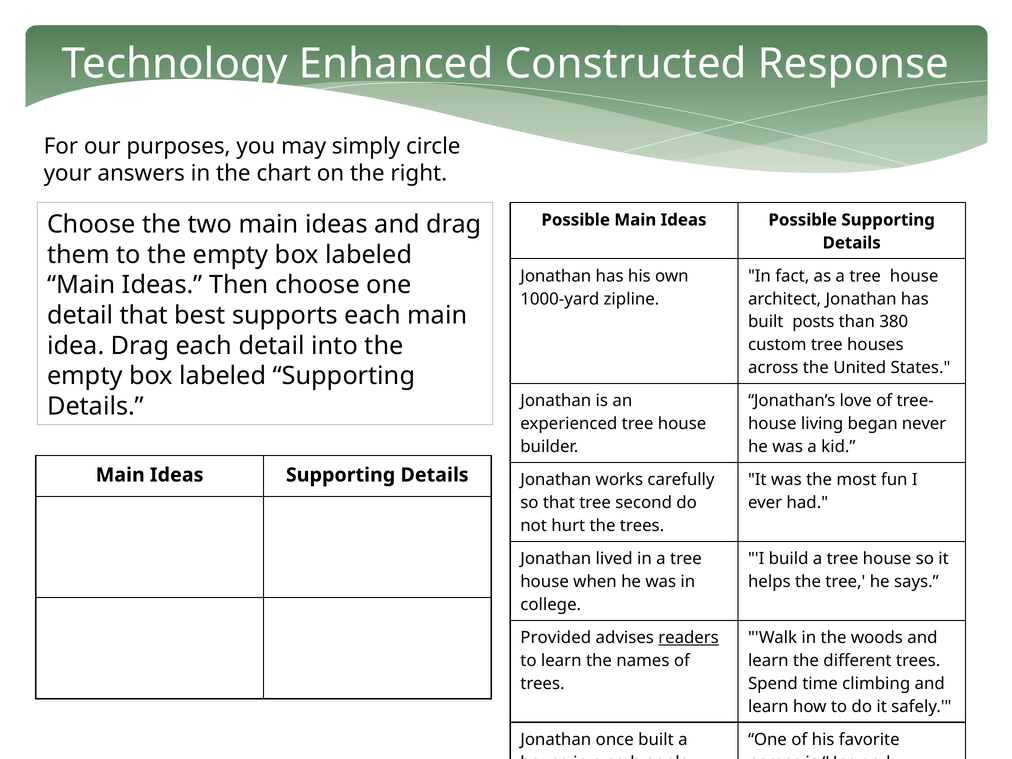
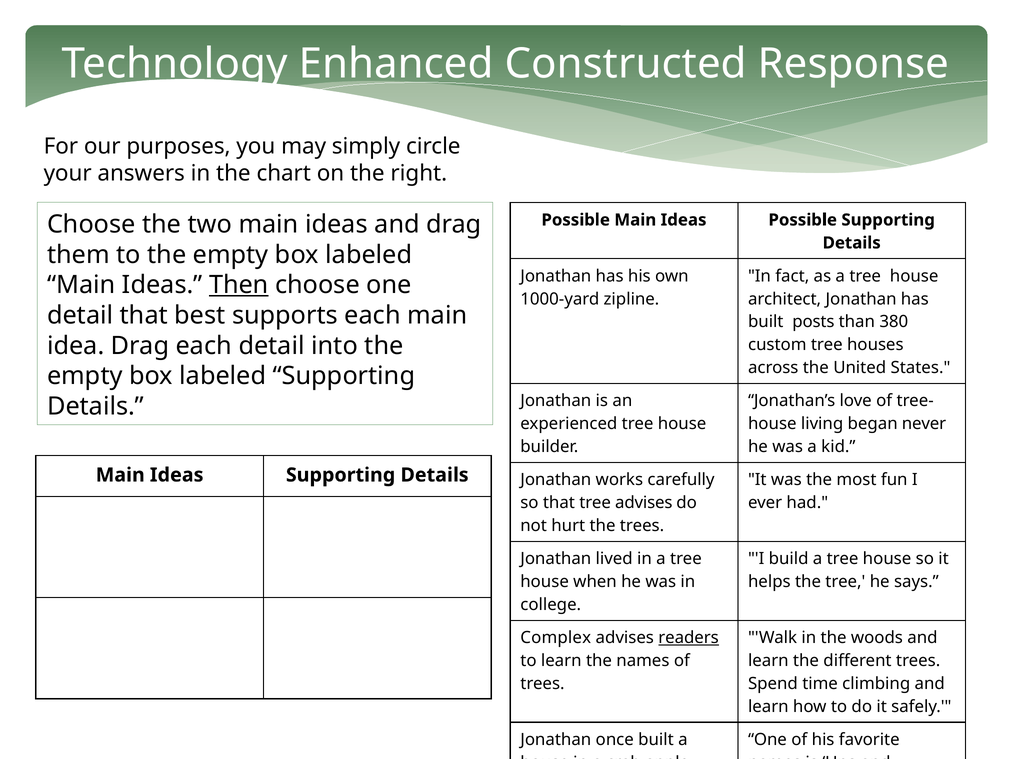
Then underline: none -> present (239, 285)
tree second: second -> advises (644, 503)
Provided: Provided -> Complex (556, 638)
